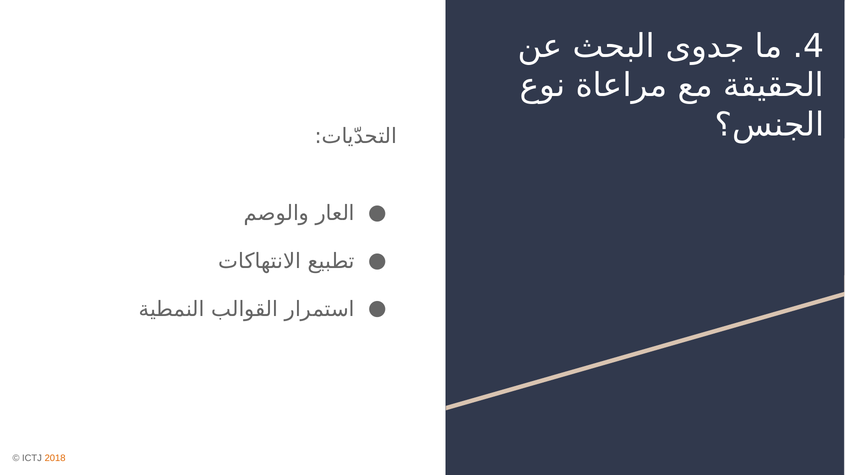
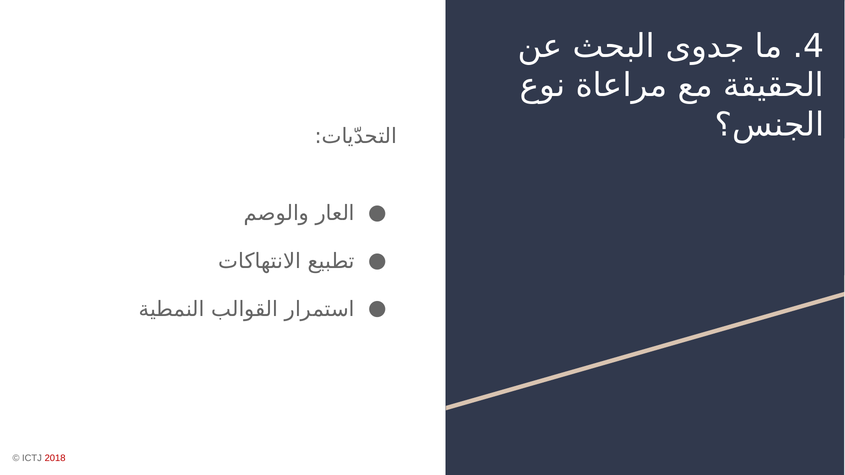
2018 colour: orange -> red (55, 459)
